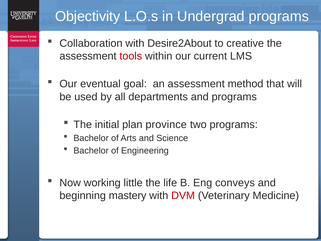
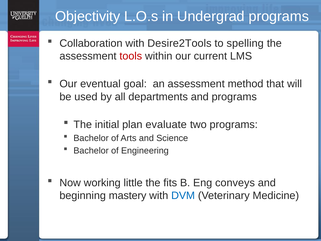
Desire2About: Desire2About -> Desire2Tools (179, 43)
creative: creative -> spelling (245, 43)
province: province -> evaluate (166, 125)
life: life -> fits (170, 183)
DVM colour: red -> blue (183, 196)
